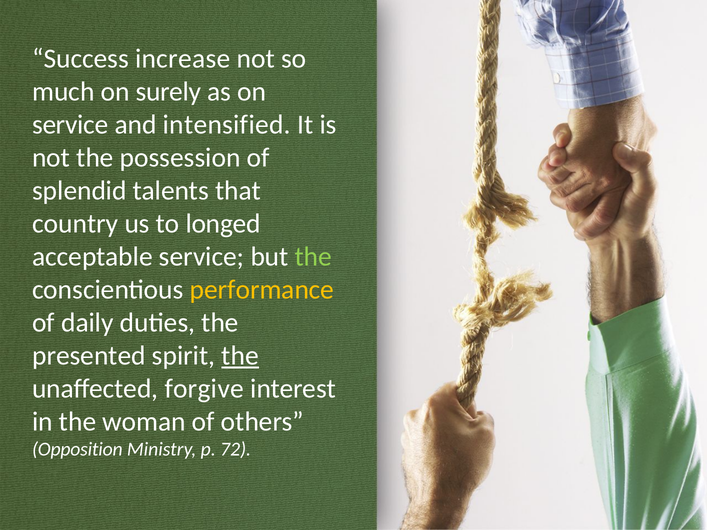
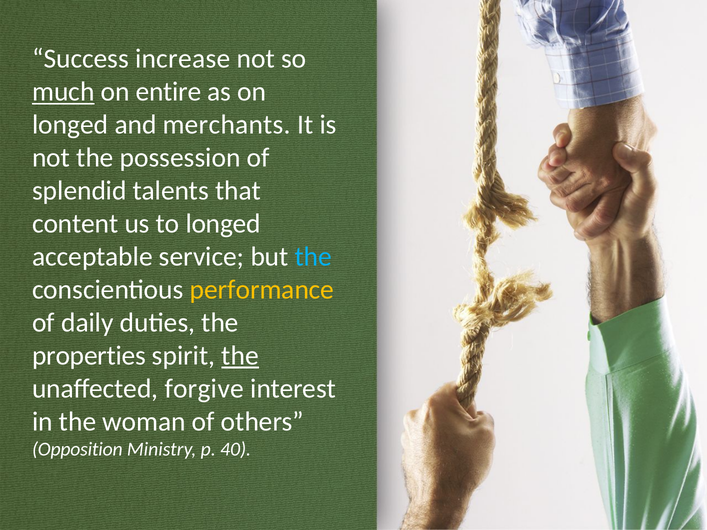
much underline: none -> present (63, 92)
surely: surely -> entire (168, 92)
service: service -> longed (70, 125)
intensified: intensified -> merchants (227, 125)
country: country -> content (75, 224)
the colour: light green -> light blue (313, 257)
presented: presented -> properties (89, 356)
72: 72 -> 40 (236, 450)
